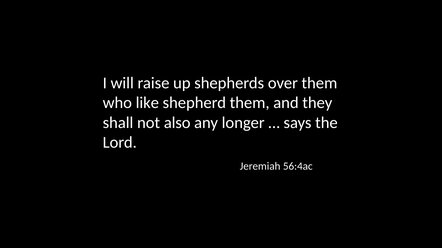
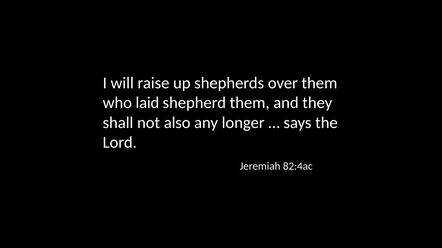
like: like -> laid (147, 103)
56:4ac: 56:4ac -> 82:4ac (298, 166)
